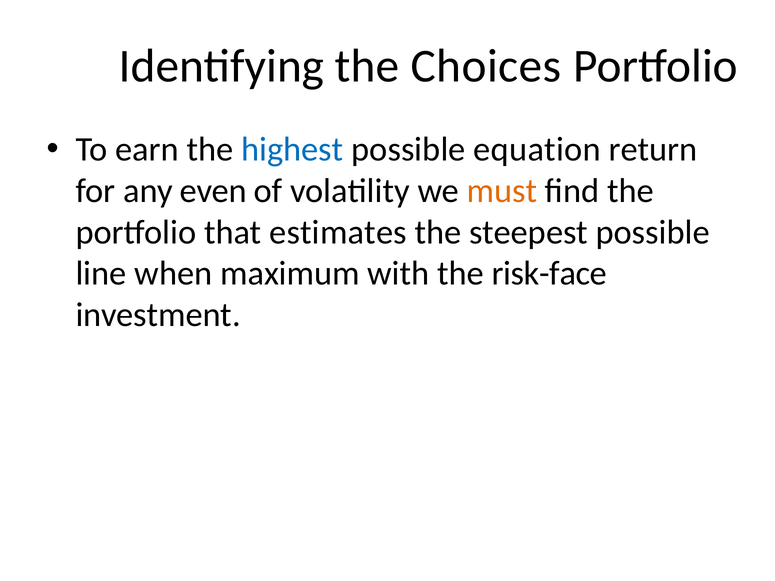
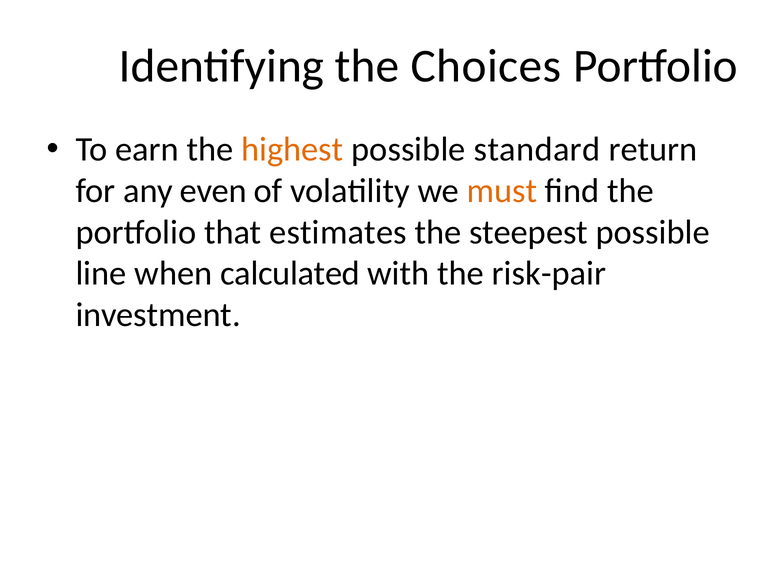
highest colour: blue -> orange (292, 150)
equation: equation -> standard (537, 150)
maximum: maximum -> calculated (290, 274)
risk-face: risk-face -> risk-pair (549, 274)
